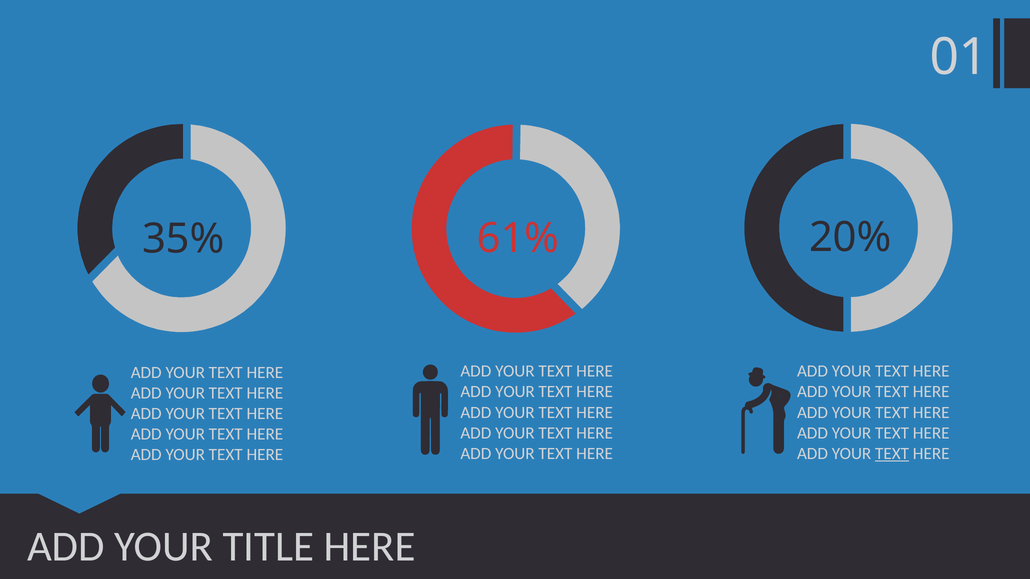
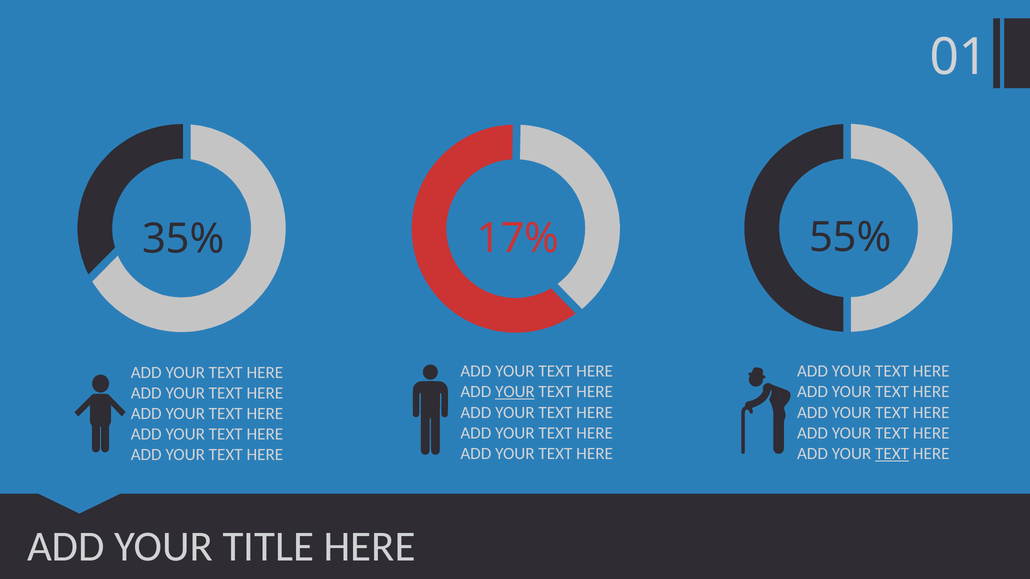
61%: 61% -> 17% (518, 239)
20%: 20% -> 55% (850, 238)
YOUR underline: none -> present (515, 392)
